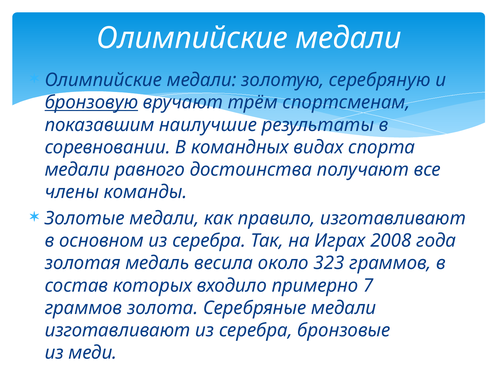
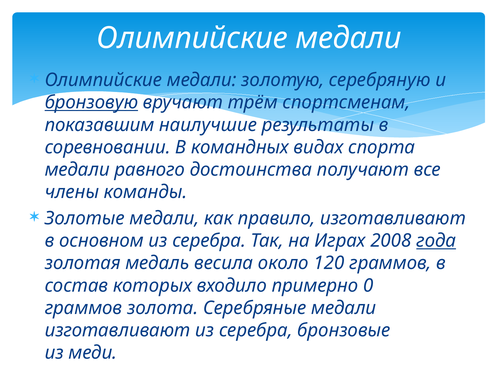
года underline: none -> present (436, 241)
323: 323 -> 120 (329, 263)
7: 7 -> 0 (368, 285)
